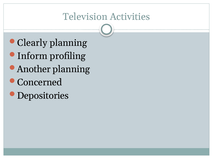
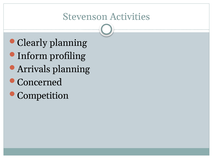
Television: Television -> Stevenson (85, 17)
Another: Another -> Arrivals (34, 70)
Depositories: Depositories -> Competition (43, 96)
